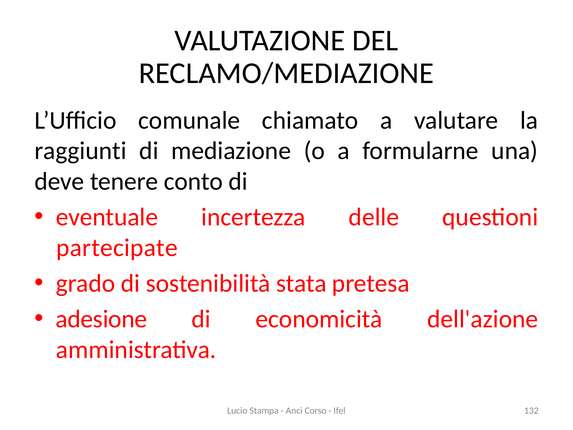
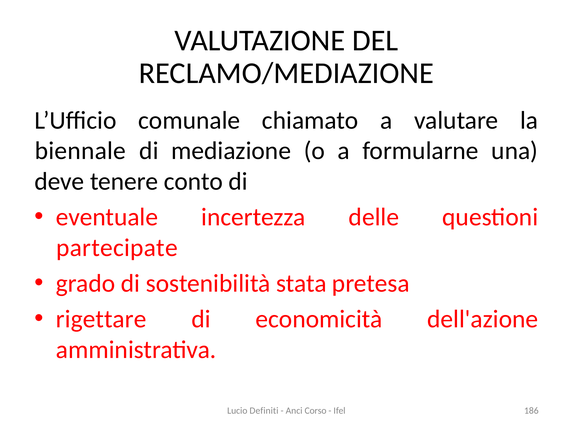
raggiunti: raggiunti -> biennale (80, 151)
adesione: adesione -> rigettare (101, 319)
Stampa: Stampa -> Definiti (264, 410)
132: 132 -> 186 (531, 410)
